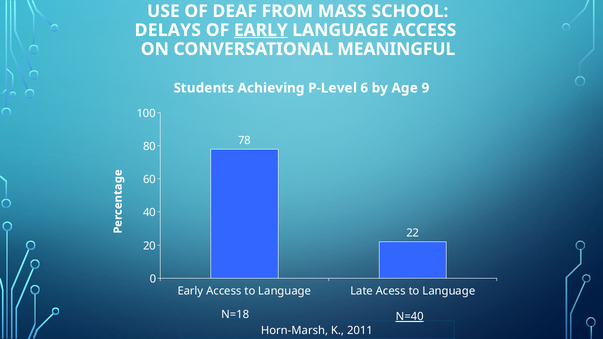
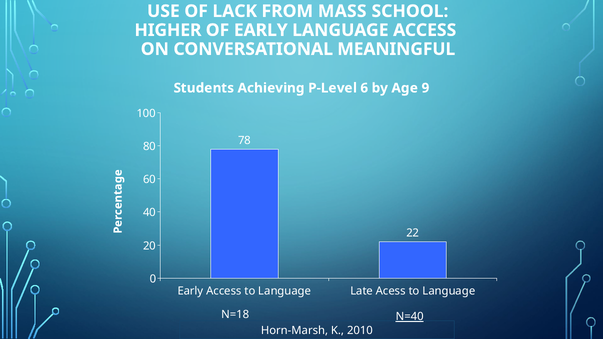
DEAF: DEAF -> LACK (235, 11)
DELAYS: DELAYS -> HIGHER (168, 30)
EARLY underline: present -> none (261, 30)
2011: 2011 -> 2010 (360, 331)
